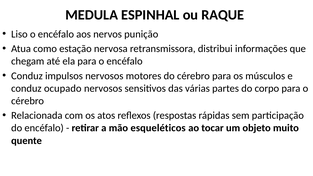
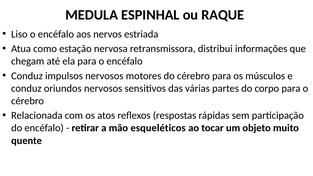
punição: punição -> estriada (141, 34)
ocupado: ocupado -> oriundos (63, 88)
